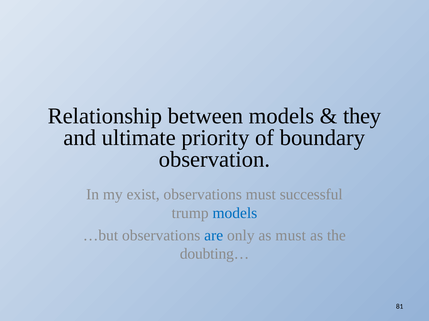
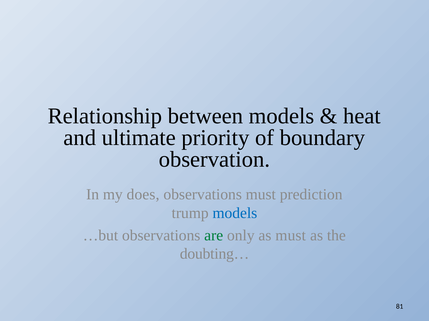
they: they -> heat (362, 116)
exist: exist -> does (143, 195)
successful: successful -> prediction (311, 195)
are colour: blue -> green (214, 236)
